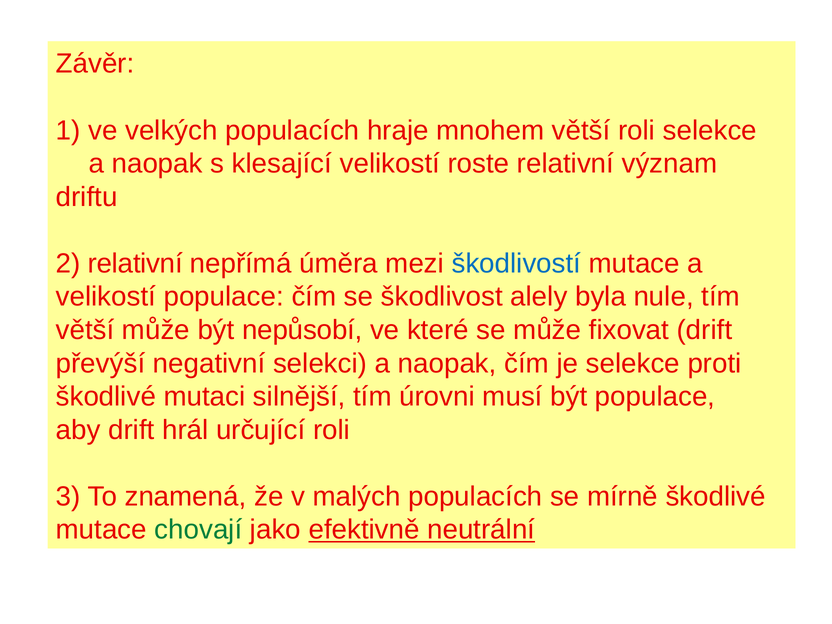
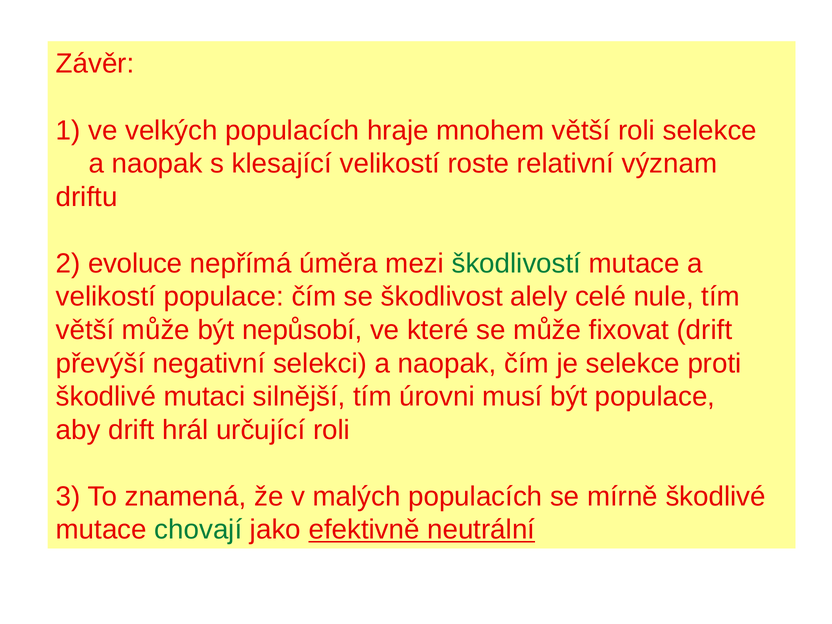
2 relativní: relativní -> evoluce (135, 264)
škodlivostí colour: blue -> green (516, 264)
byla: byla -> celé (601, 297)
